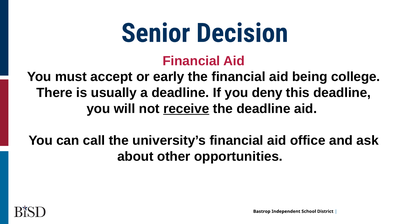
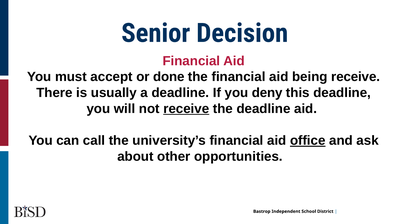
early: early -> done (169, 77)
being college: college -> receive (356, 77)
office underline: none -> present (308, 141)
